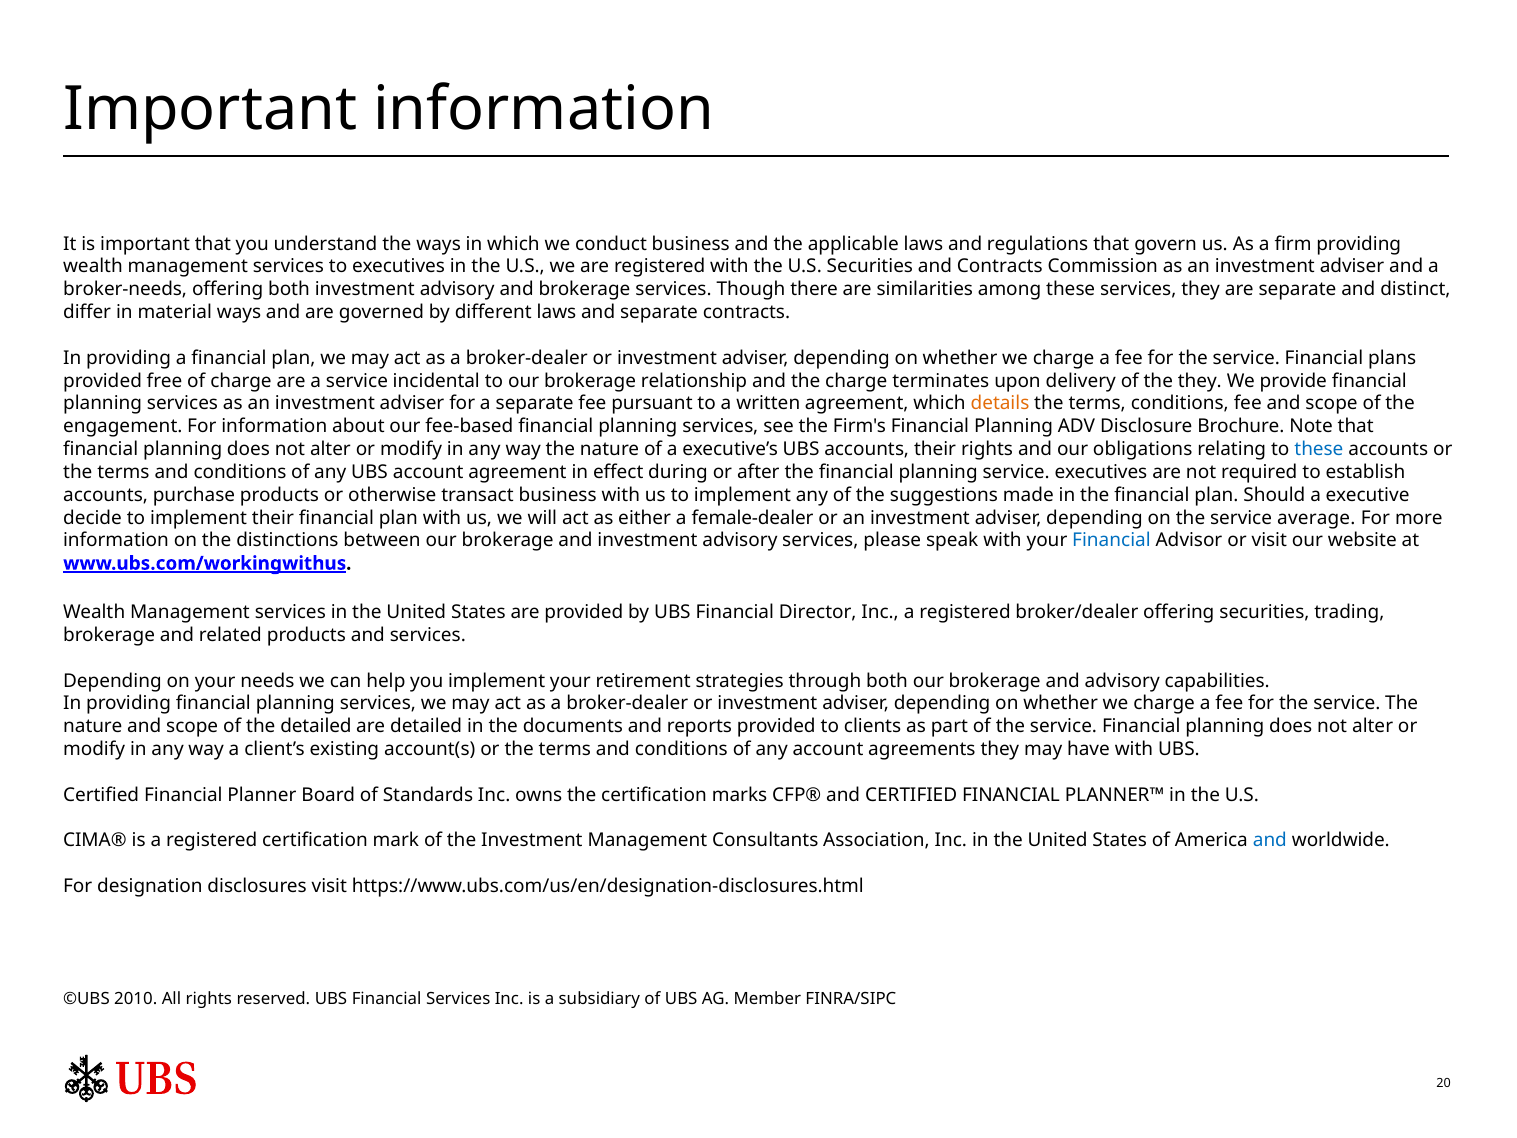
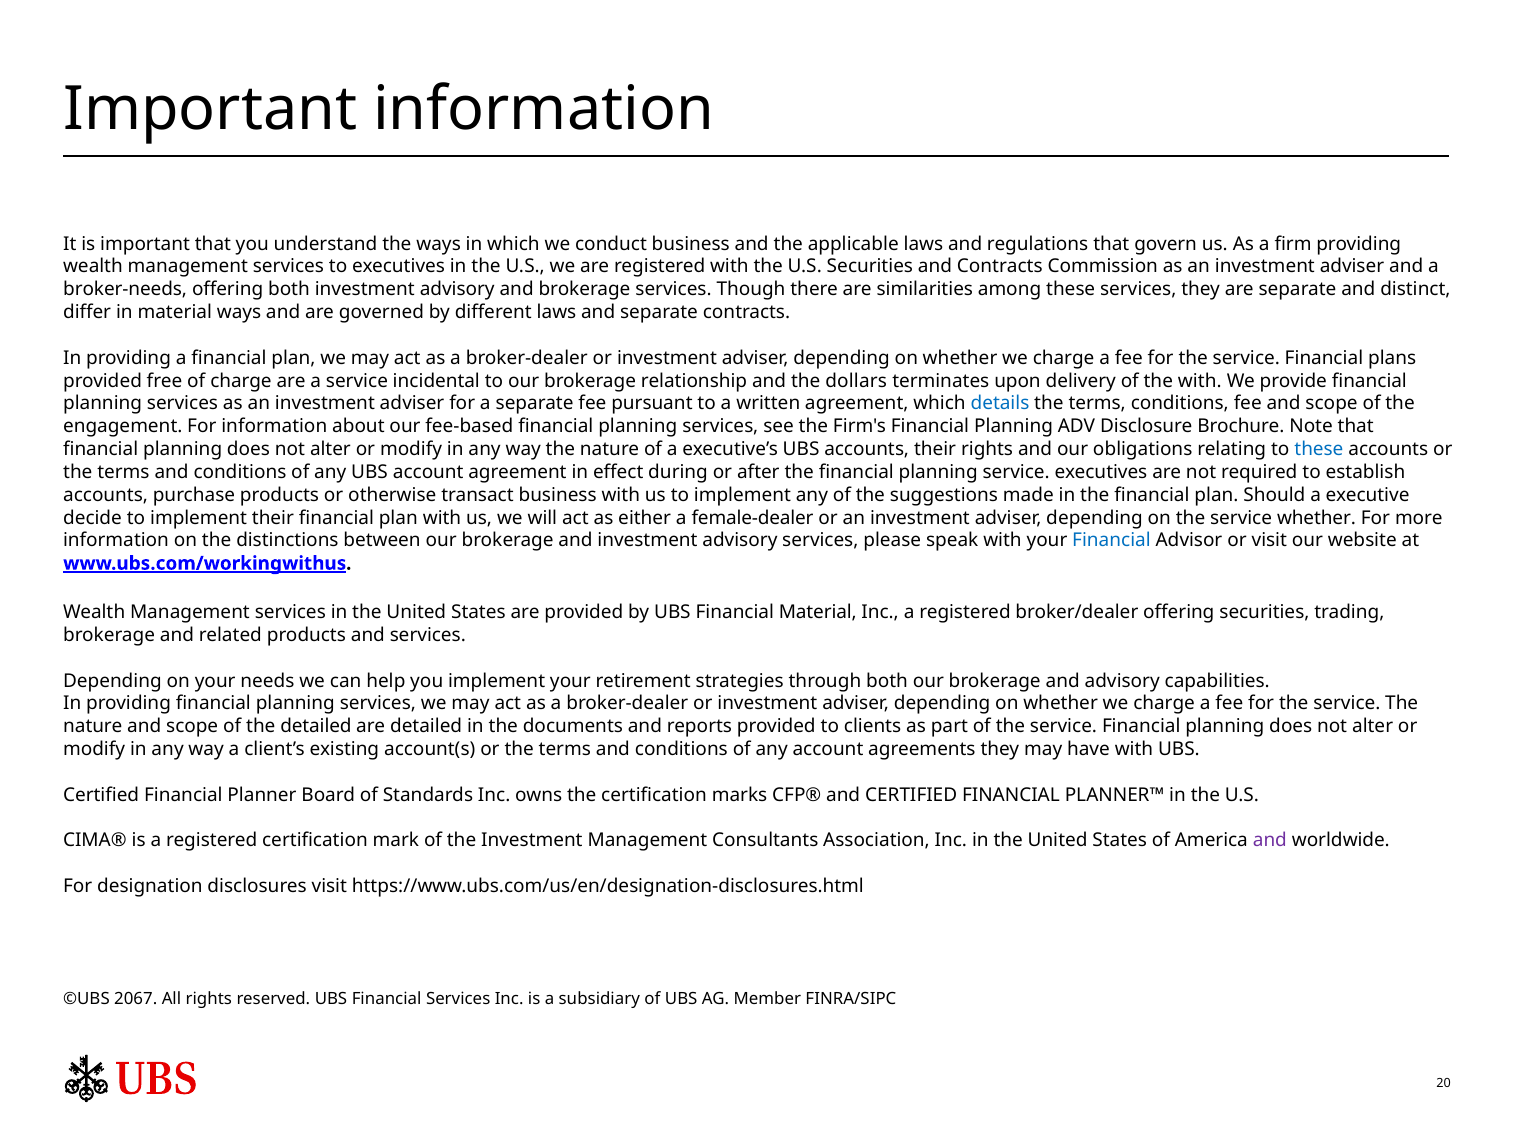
the charge: charge -> dollars (856, 381)
the they: they -> with (1200, 381)
details colour: orange -> blue (1000, 404)
service average: average -> whether (1316, 518)
Financial Director: Director -> Material (818, 612)
and colour: blue -> purple (1270, 840)
2010: 2010 -> 2067 (136, 999)
